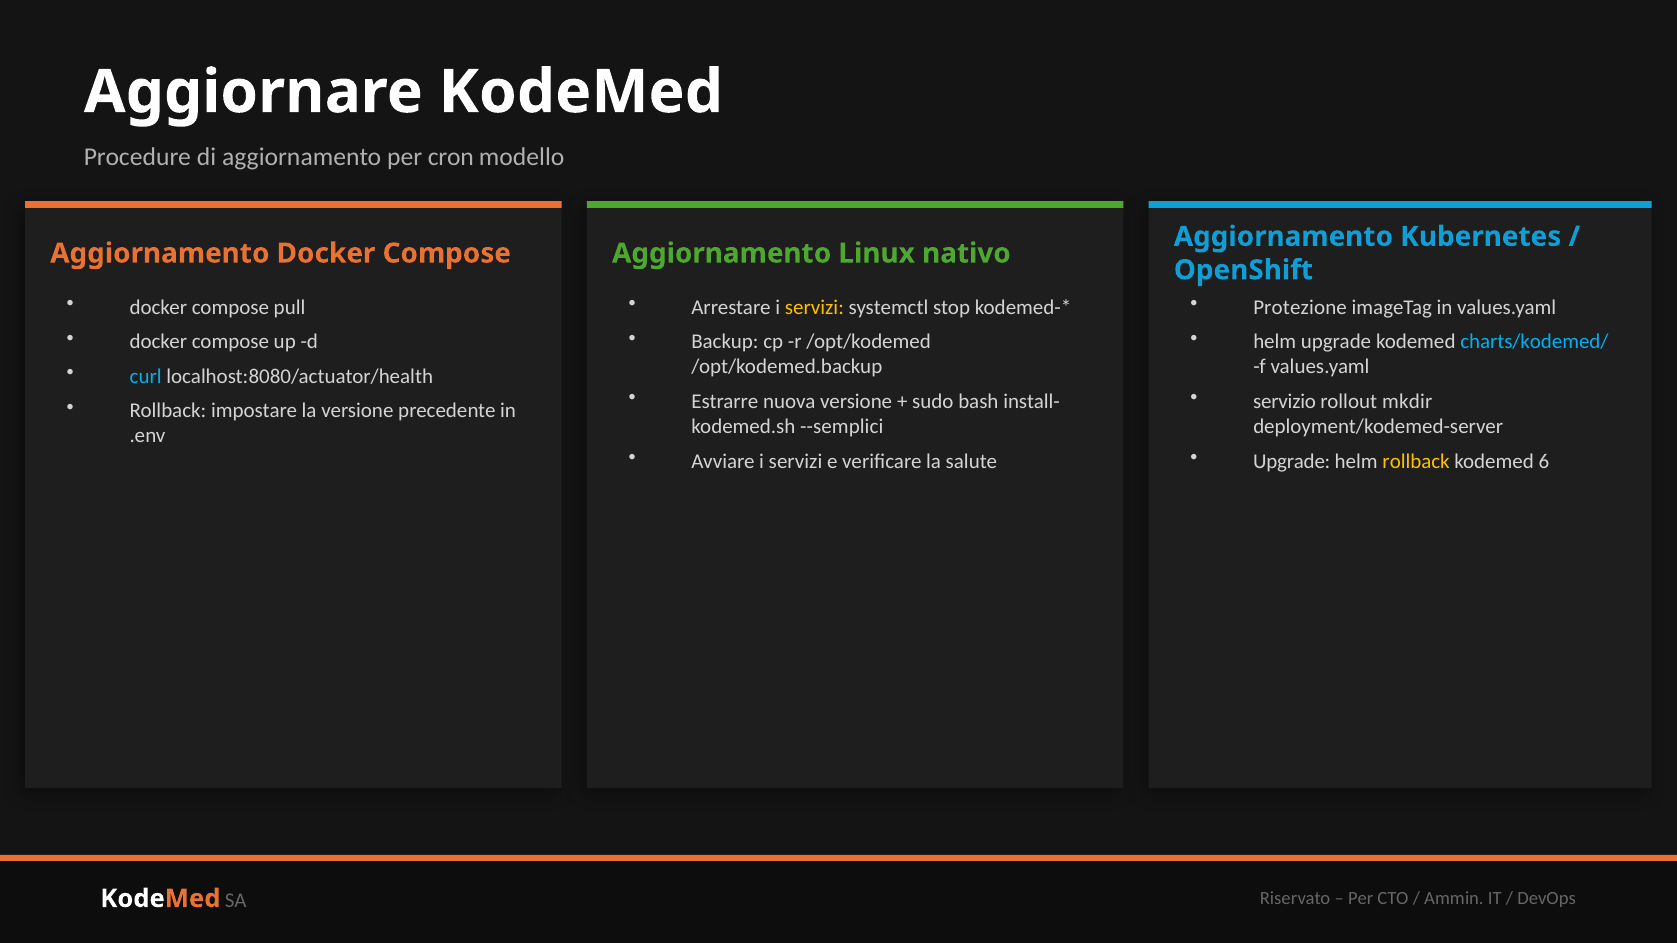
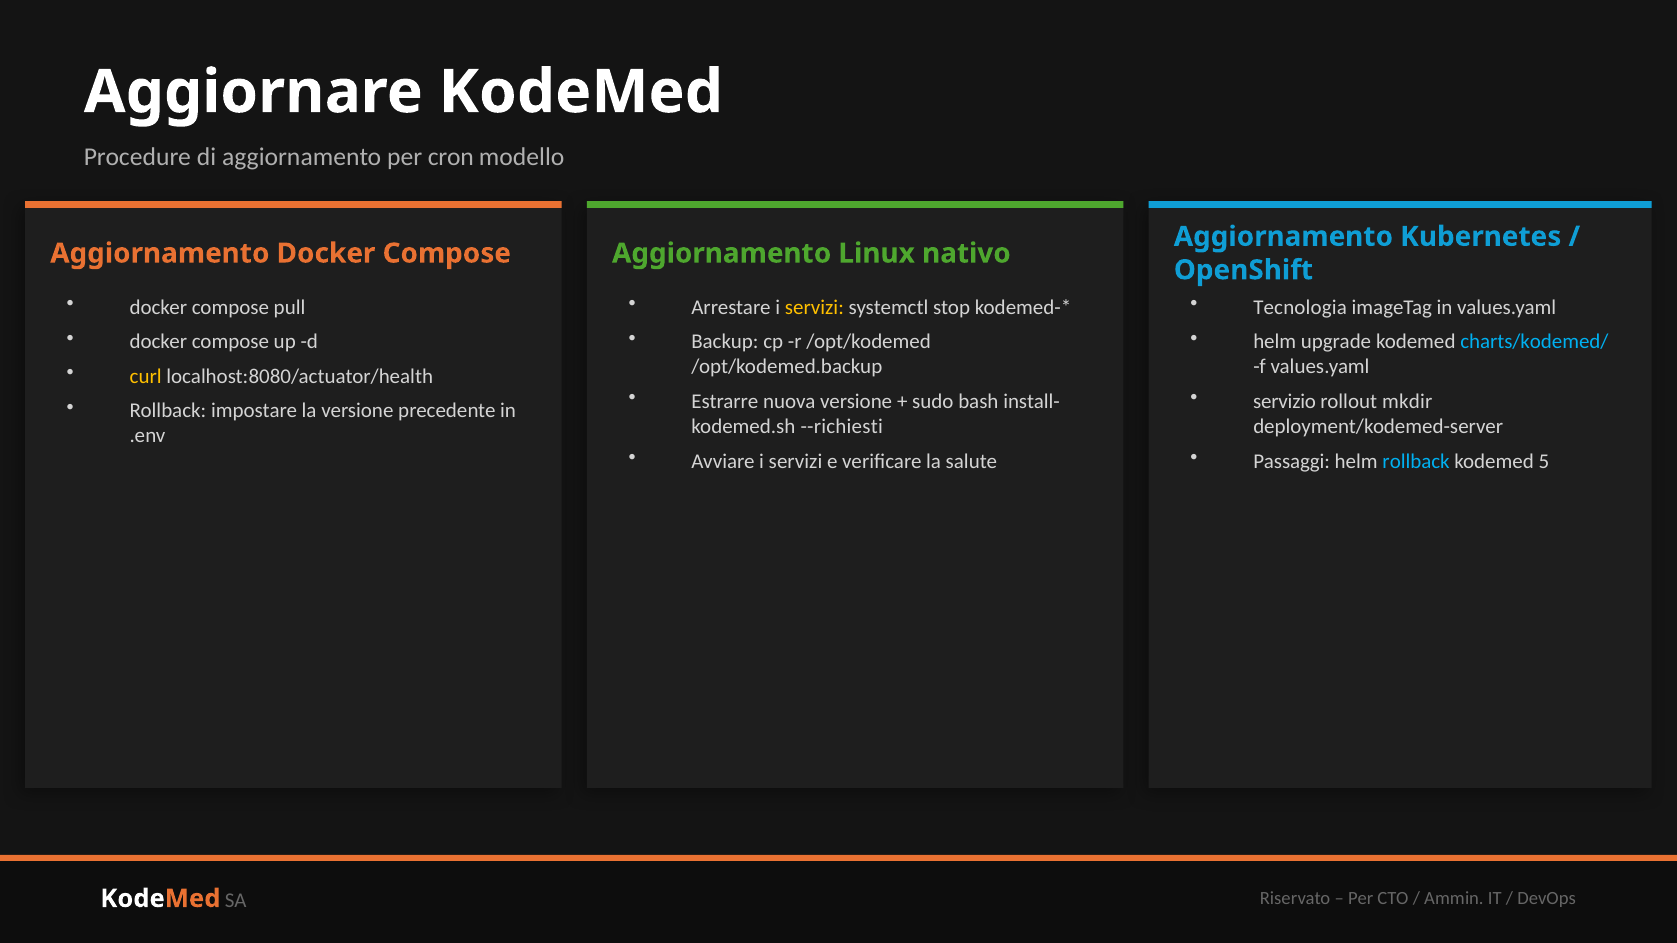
Protezione: Protezione -> Tecnologia (1300, 307)
curl colour: light blue -> yellow (146, 376)
--semplici: --semplici -> --richiesti (842, 427)
Upgrade: Upgrade -> Passaggi (1292, 461)
rollback colour: yellow -> light blue (1416, 461)
6: 6 -> 5 (1544, 461)
